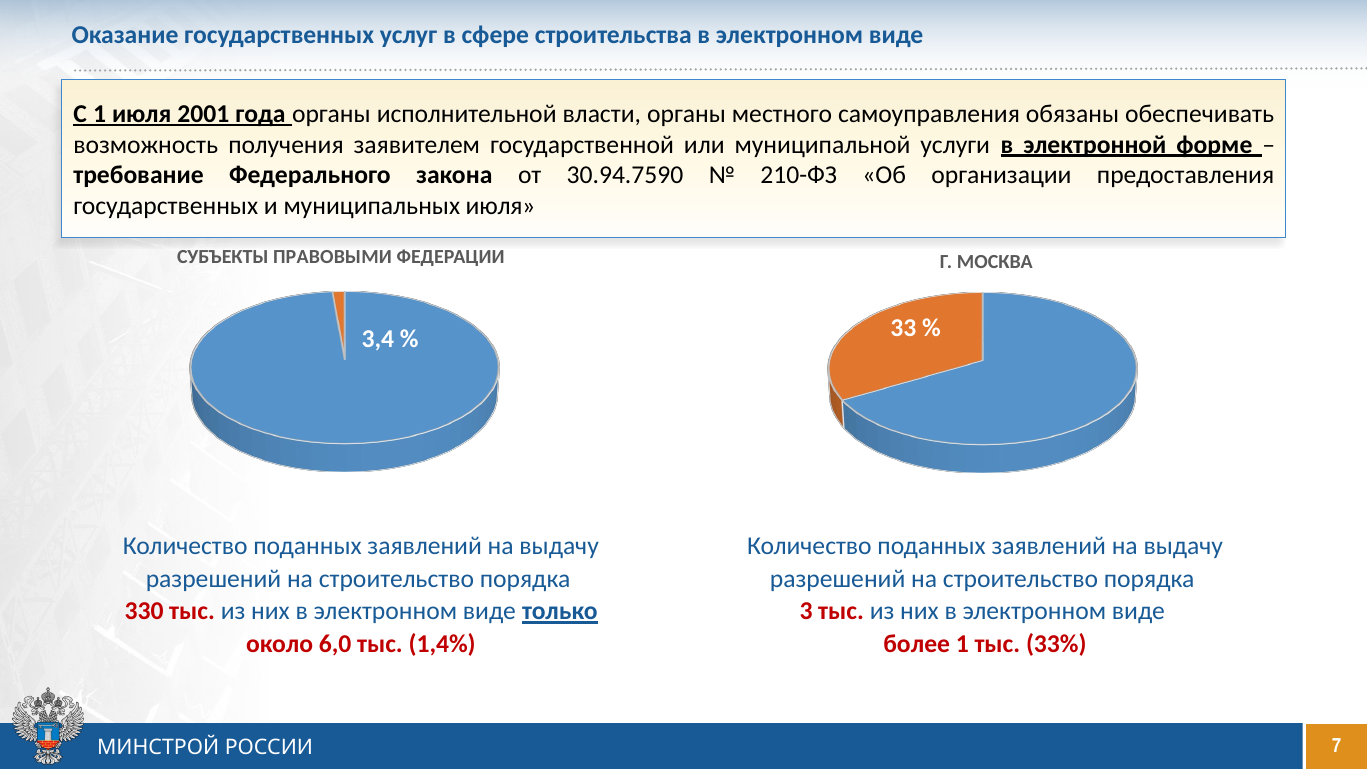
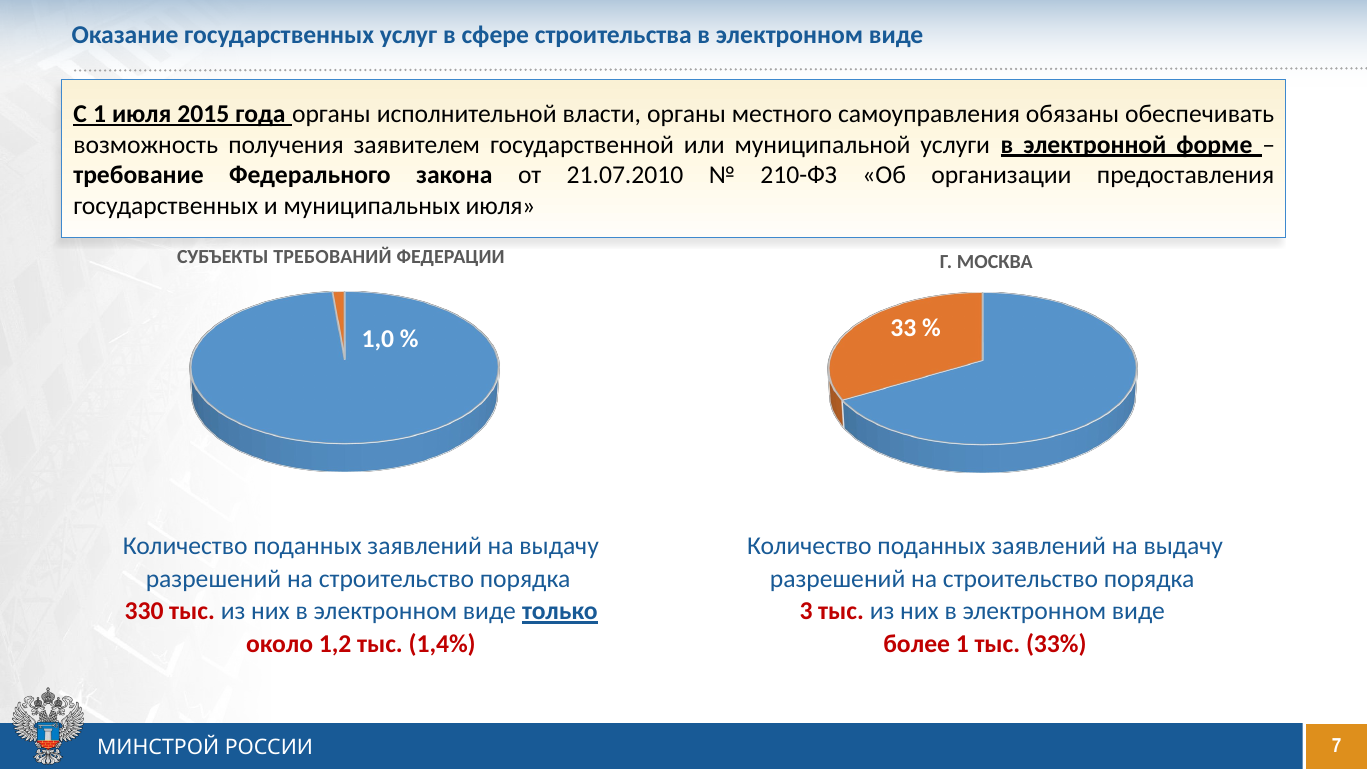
2001: 2001 -> 2015 (203, 114)
30.94.7590: 30.94.7590 -> 21.07.2010 (625, 175)
ПРАВОВЫМИ: ПРАВОВЫМИ -> ТРЕБОВАНИЙ (332, 257)
3,4: 3,4 -> 1,0 (378, 339)
6,0: 6,0 -> 1,2 (335, 644)
